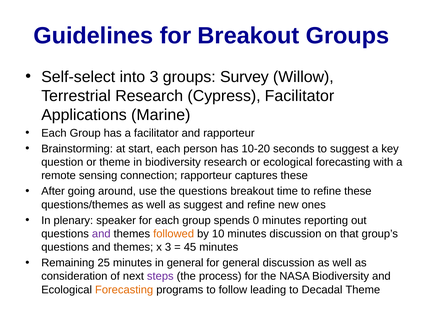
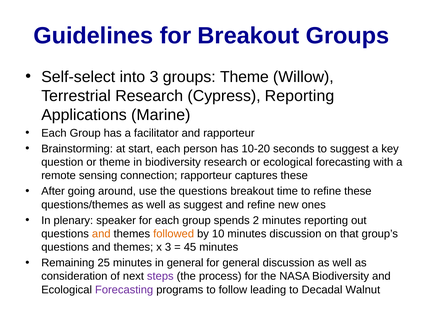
groups Survey: Survey -> Theme (244, 77)
Cypress Facilitator: Facilitator -> Reporting (299, 96)
0: 0 -> 2 (256, 221)
and colour: purple -> orange (101, 234)
Forecasting colour: orange -> purple (124, 290)
Decadal Theme: Theme -> Walnut (363, 290)
